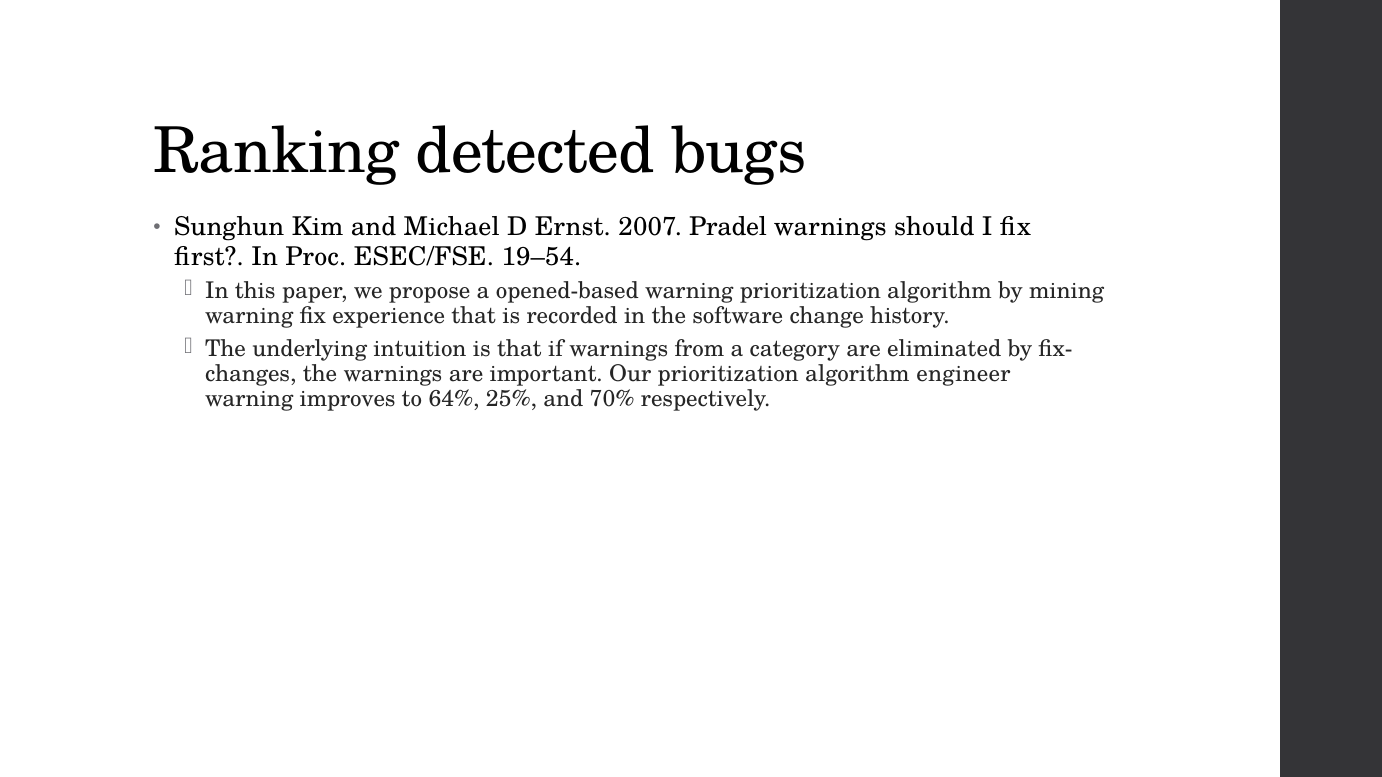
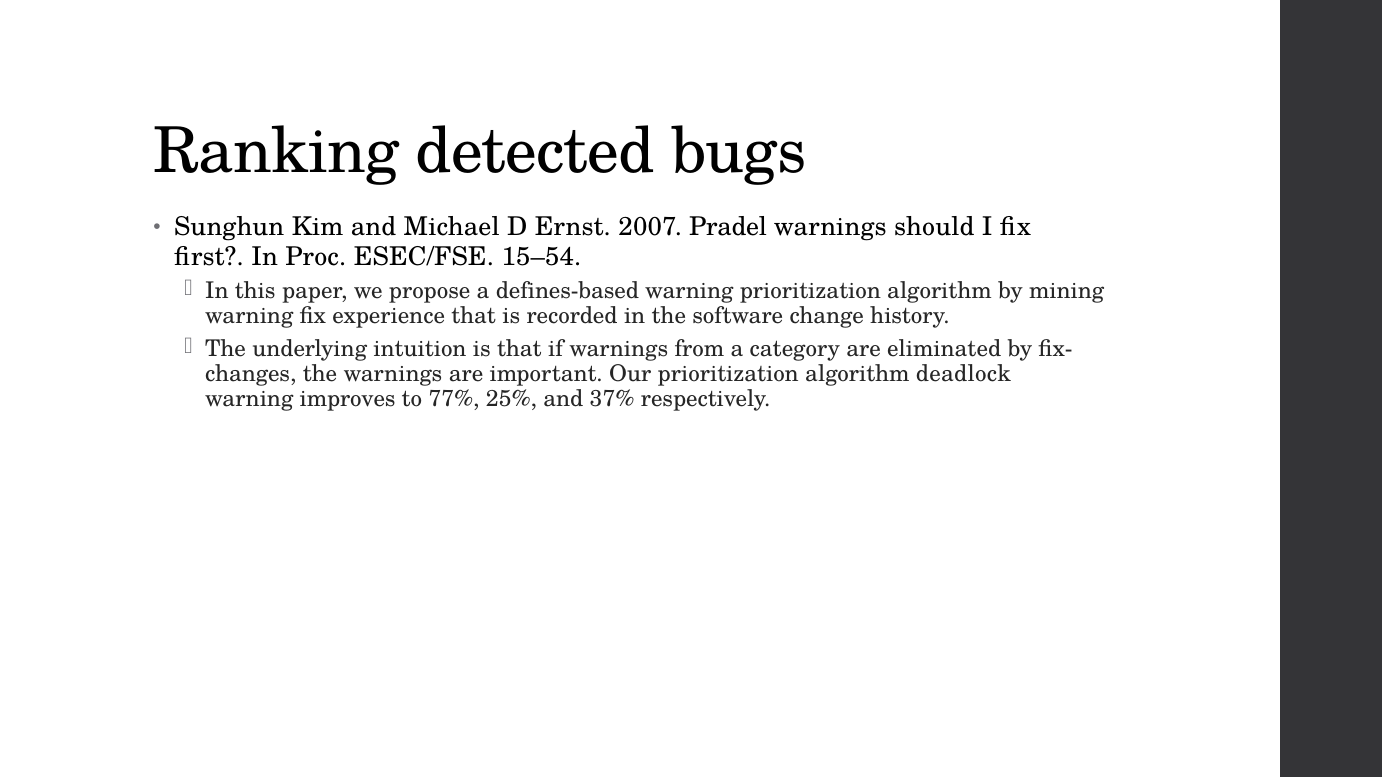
19–54: 19–54 -> 15–54 (541, 257)
opened-based: opened-based -> defines-based (567, 291)
engineer: engineer -> deadlock (963, 374)
64%: 64% -> 77% (454, 399)
70%: 70% -> 37% (612, 399)
